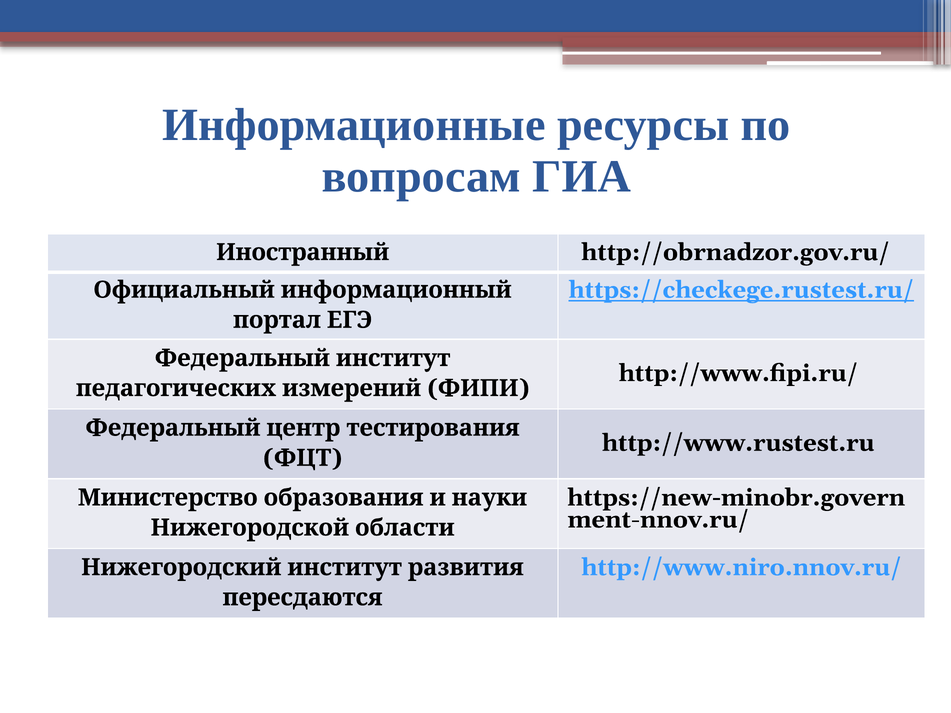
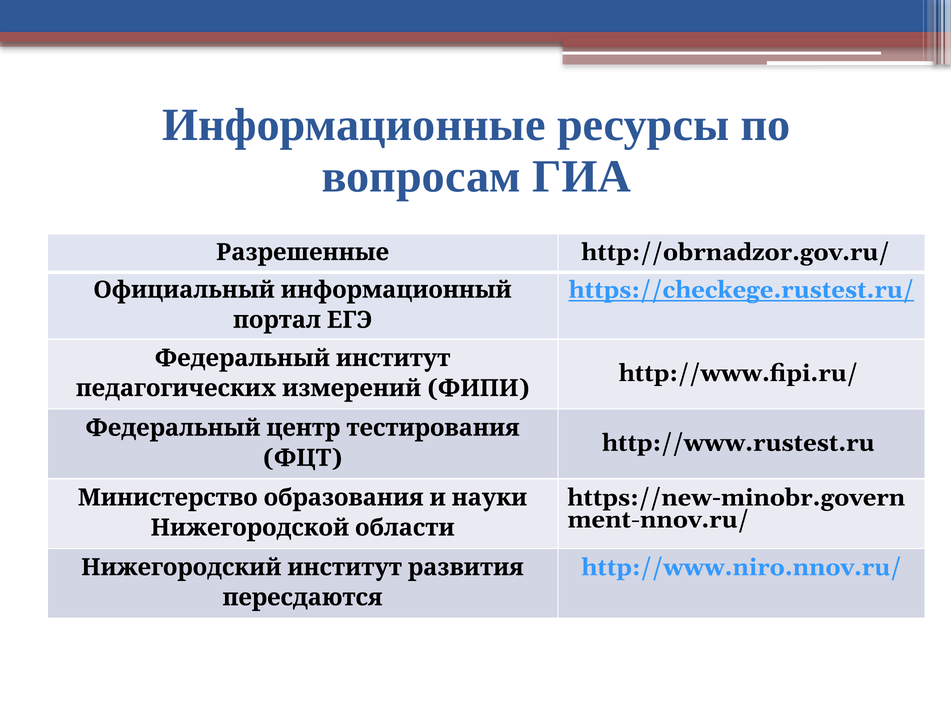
Иностранный: Иностранный -> Разрешенные (303, 252)
